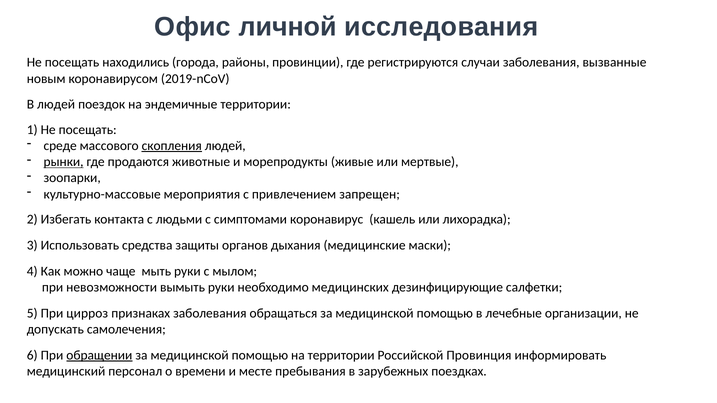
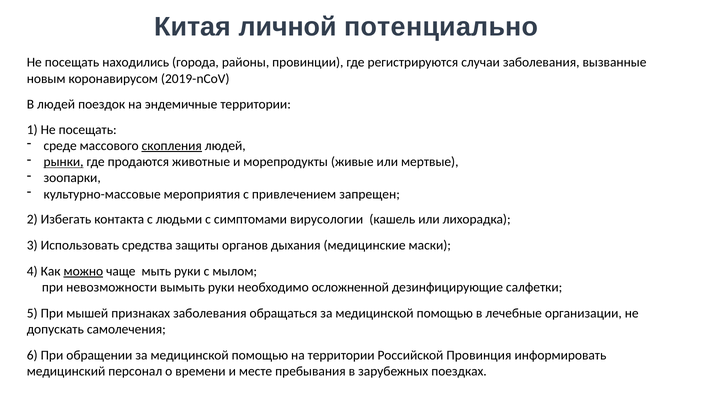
Офис: Офис -> Китая (193, 27)
исследования: исследования -> потенциально (441, 27)
коронавирус: коронавирус -> вирусологии (327, 219)
можно underline: none -> present (83, 271)
медицинских: медицинских -> осложненной (350, 288)
цирроз: цирроз -> мышей (87, 314)
обращении underline: present -> none (99, 356)
